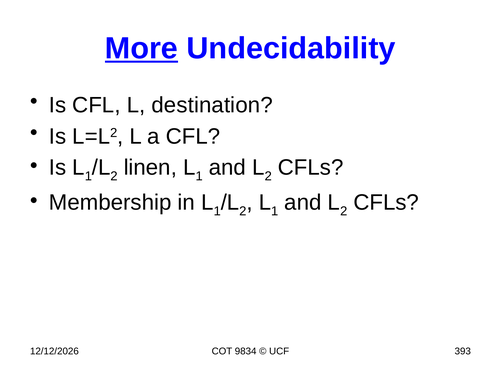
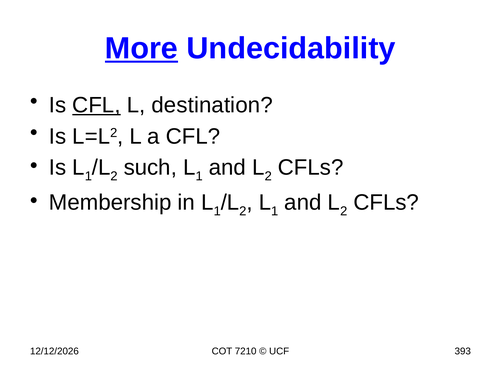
CFL underline: none -> present (96, 105)
linen: linen -> such (150, 167)
9834: 9834 -> 7210 (246, 351)
